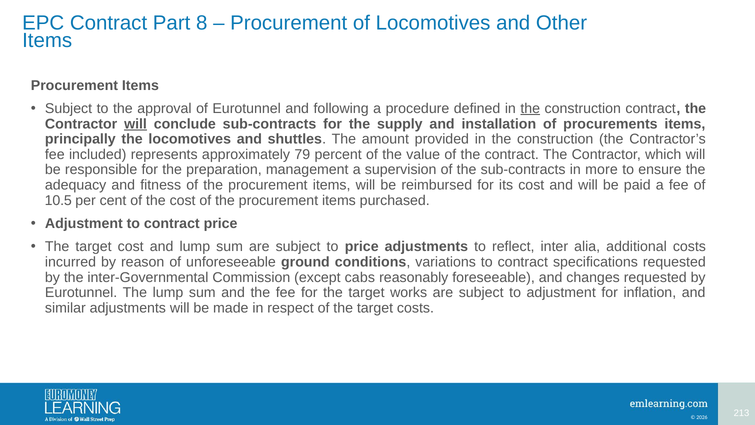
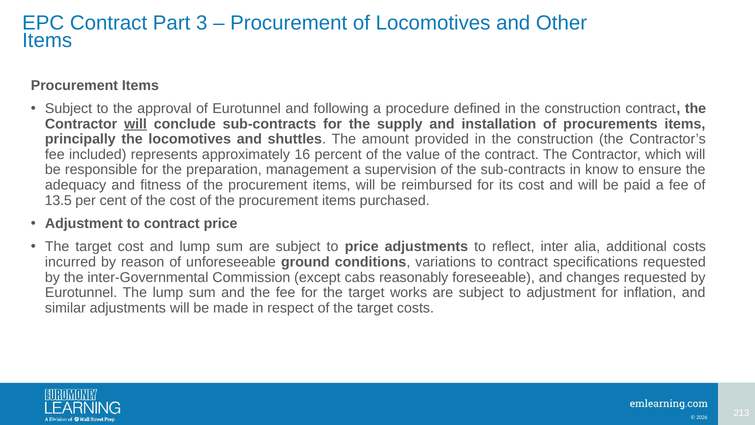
8: 8 -> 3 (202, 23)
the underline: present -> none (530, 108)
79: 79 -> 16 (302, 154)
more: more -> know (602, 170)
10.5: 10.5 -> 13.5 (58, 200)
